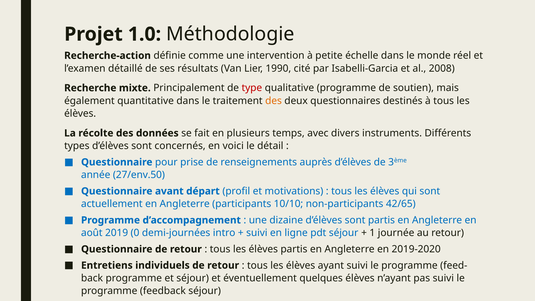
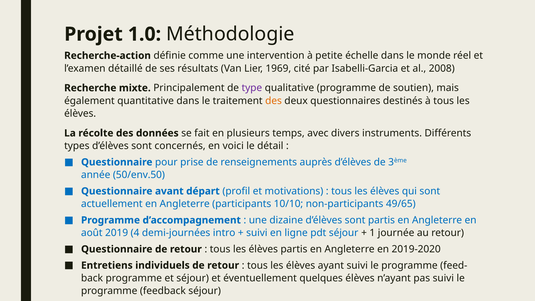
1990: 1990 -> 1969 (278, 68)
type colour: red -> purple (252, 88)
27/env.50: 27/env.50 -> 50/env.50 (139, 175)
42/65: 42/65 -> 49/65 (401, 204)
0: 0 -> 4 (135, 233)
